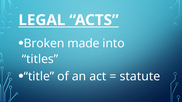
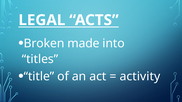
statute: statute -> activity (140, 77)
